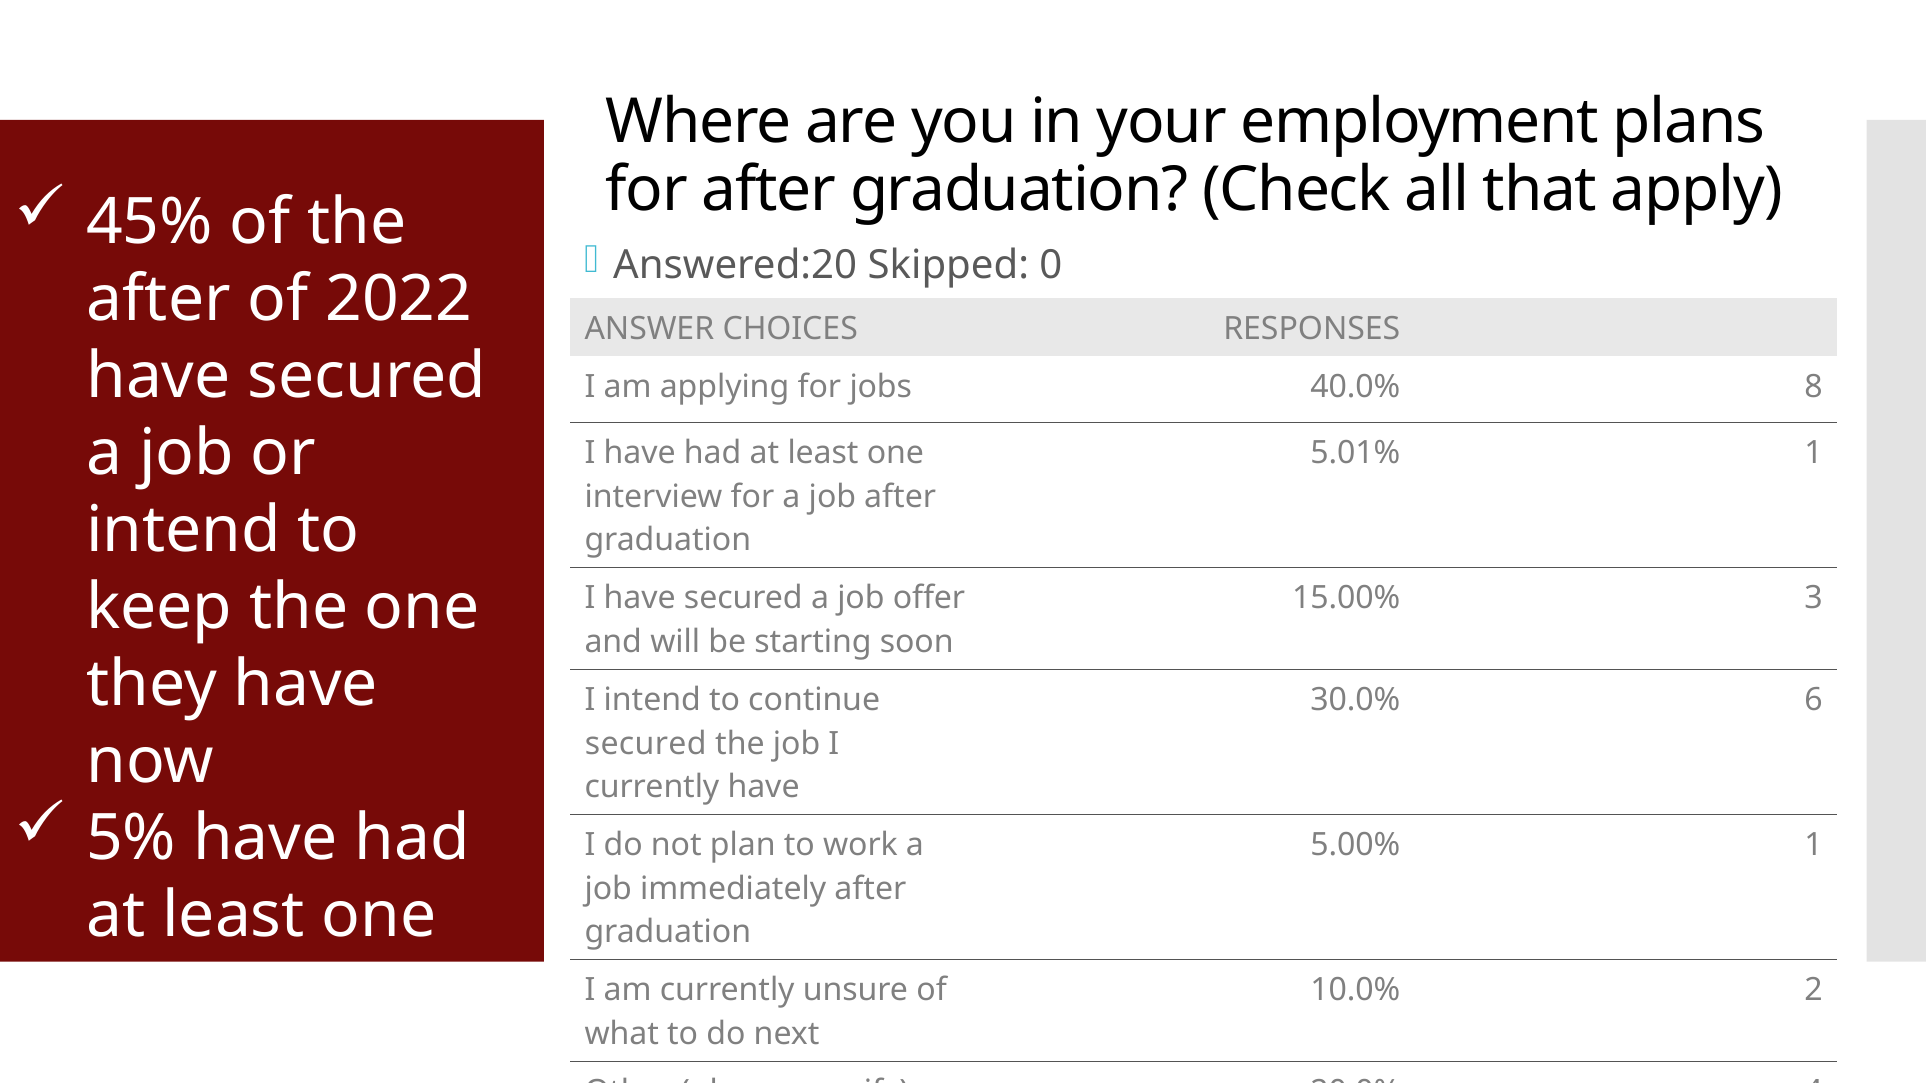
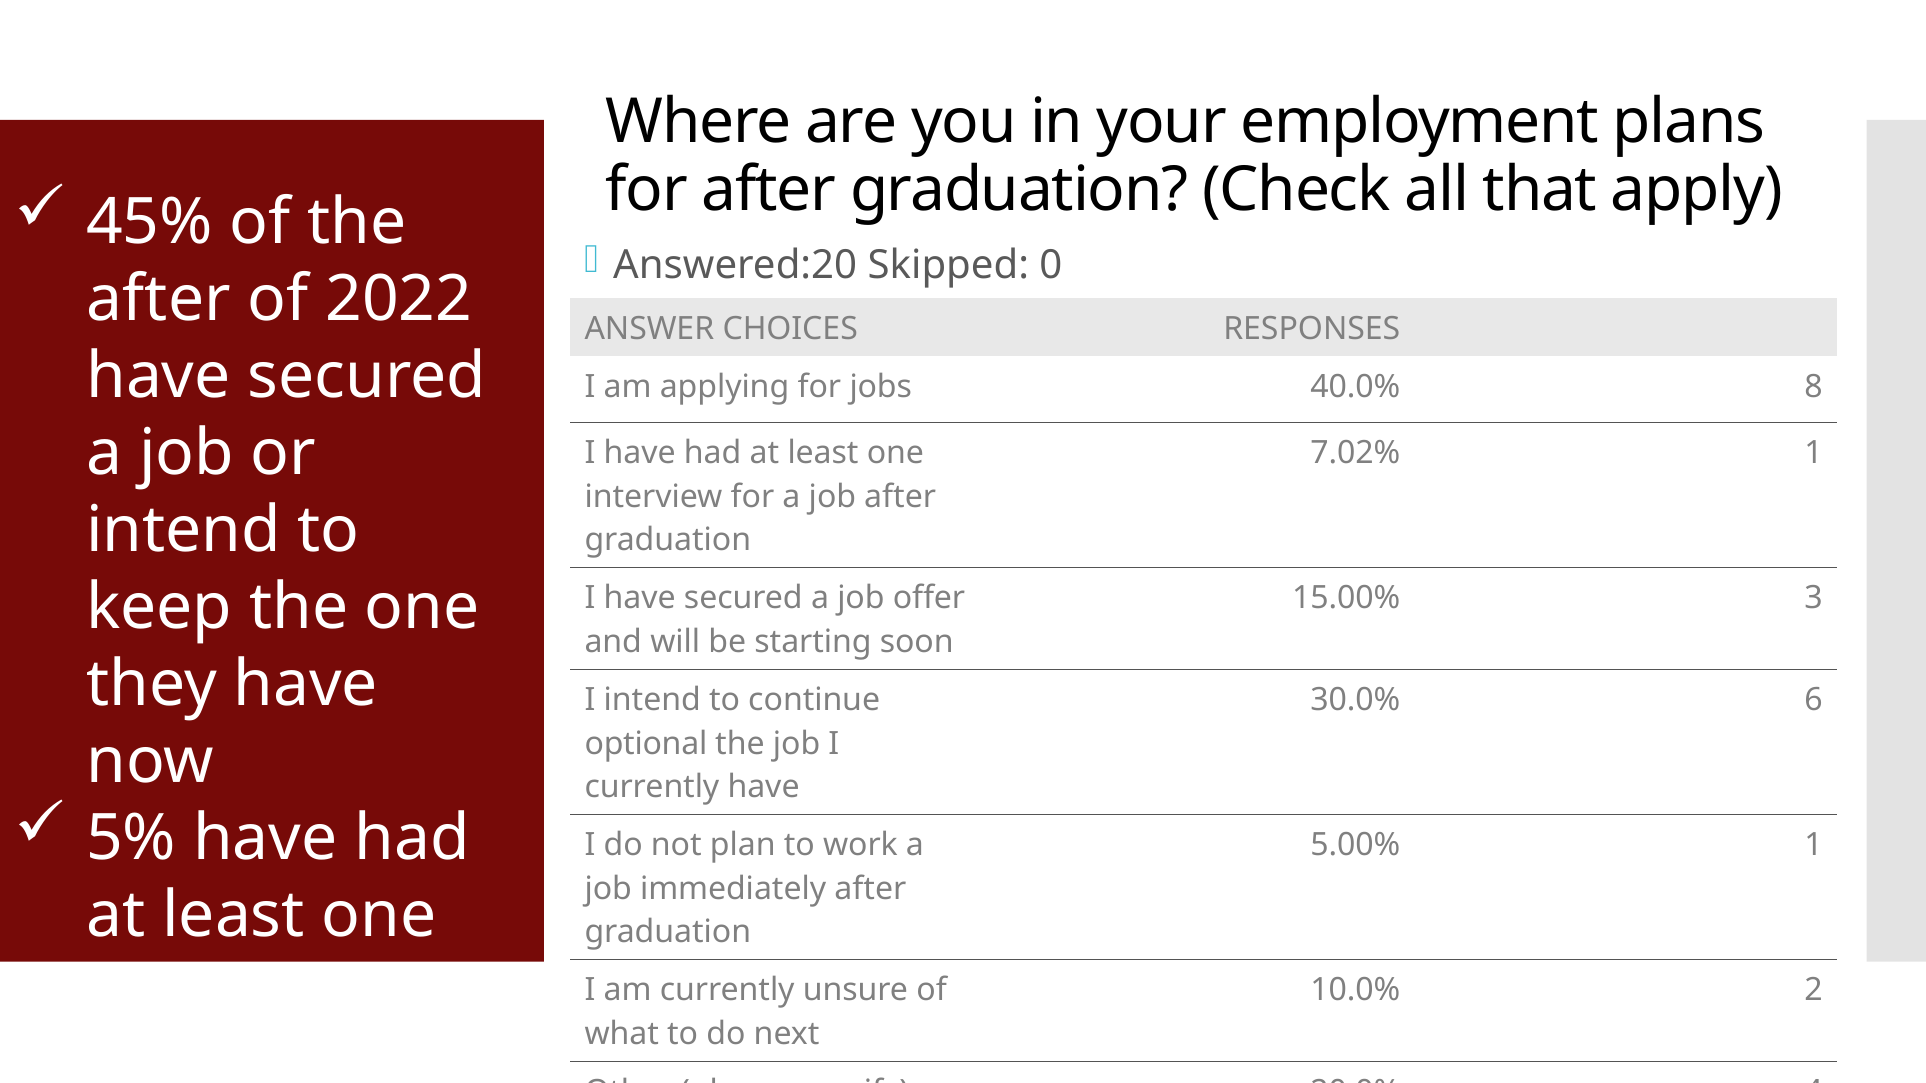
5.01%: 5.01% -> 7.02% (1355, 453)
secured: secured -> optional (646, 744)
